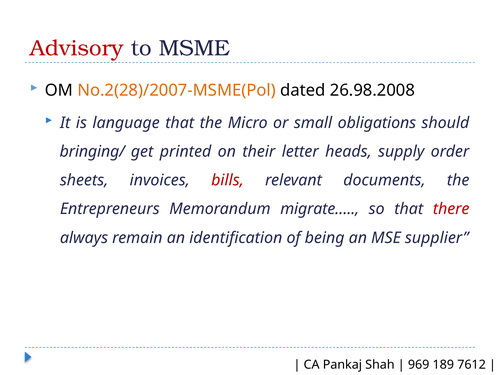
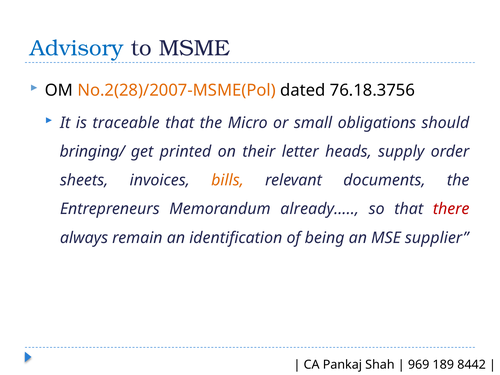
Advisory colour: red -> blue (77, 48)
26.98.2008: 26.98.2008 -> 76.18.3756 (372, 90)
language: language -> traceable (126, 123)
bills colour: red -> orange (227, 180)
migrate…: migrate… -> already… (320, 209)
7612: 7612 -> 8442 (472, 365)
